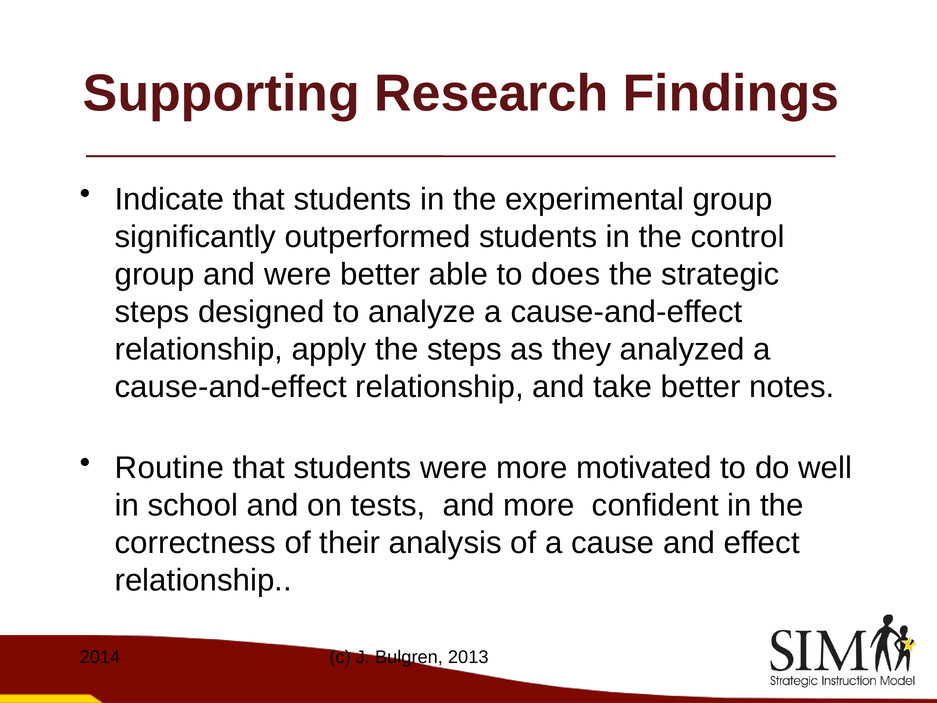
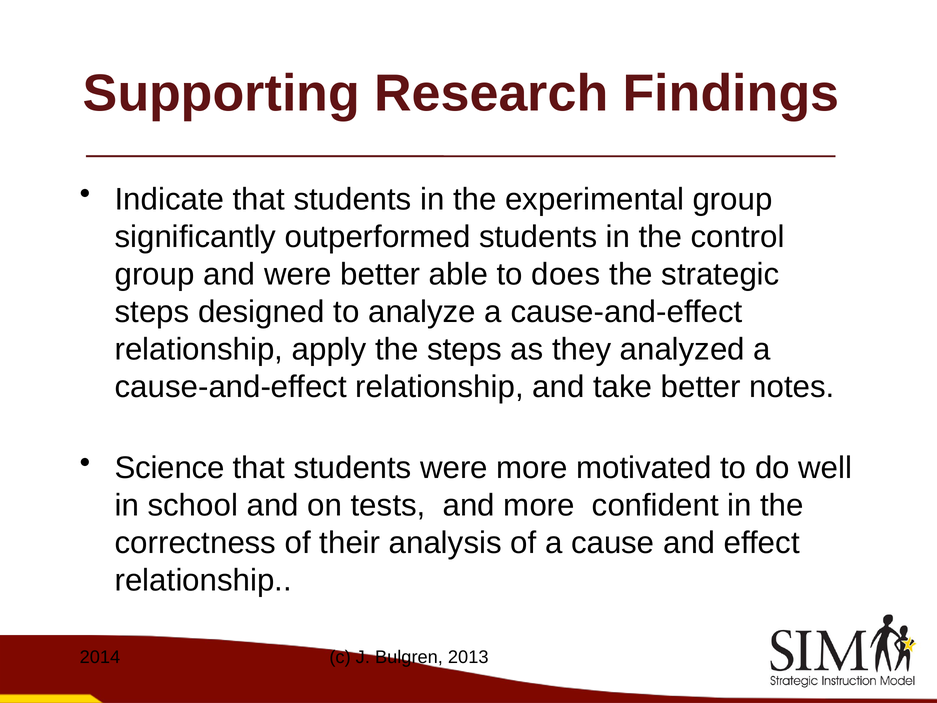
Routine: Routine -> Science (170, 468)
